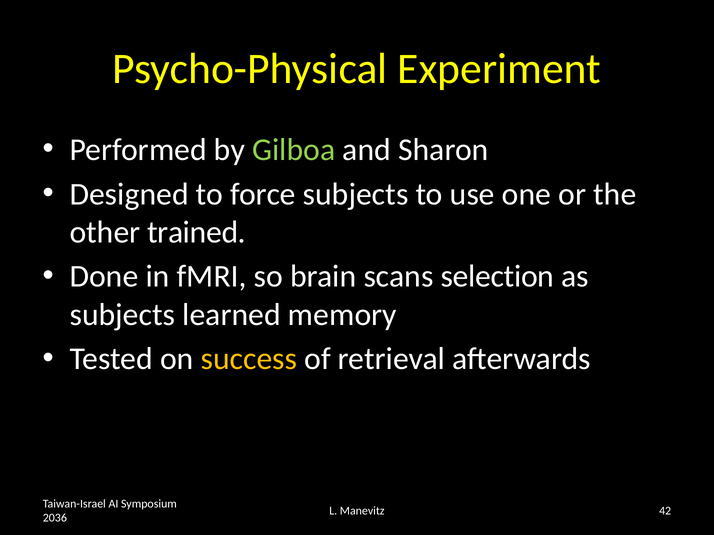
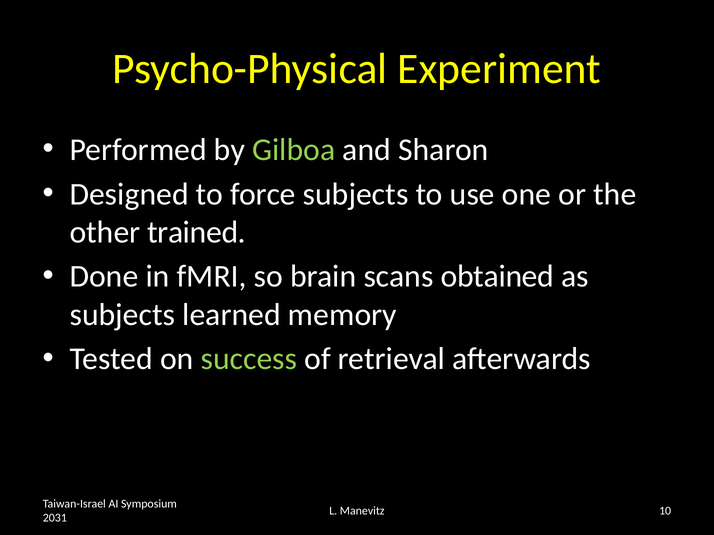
selection: selection -> obtained (497, 277)
success colour: yellow -> light green (249, 359)
42: 42 -> 10 (665, 511)
2036: 2036 -> 2031 (55, 519)
